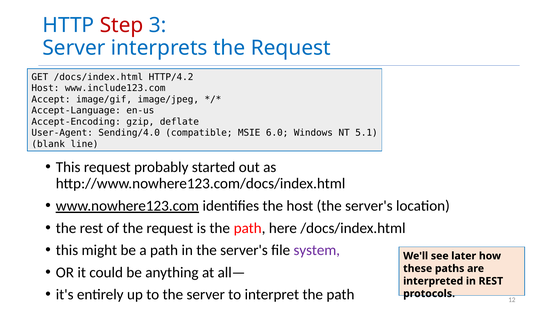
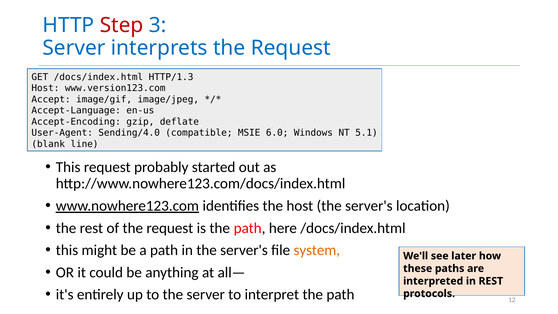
HTTP/4.2: HTTP/4.2 -> HTTP/1.3 (171, 77)
www.include123.com: www.include123.com -> www.version123.com (115, 88)
system colour: purple -> orange (317, 250)
